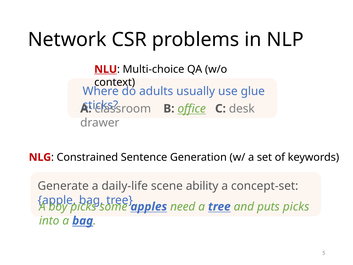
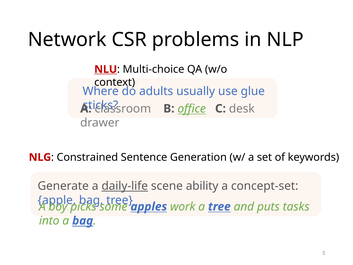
daily-life underline: none -> present (125, 186)
need: need -> work (183, 206)
puts picks: picks -> tasks (296, 206)
